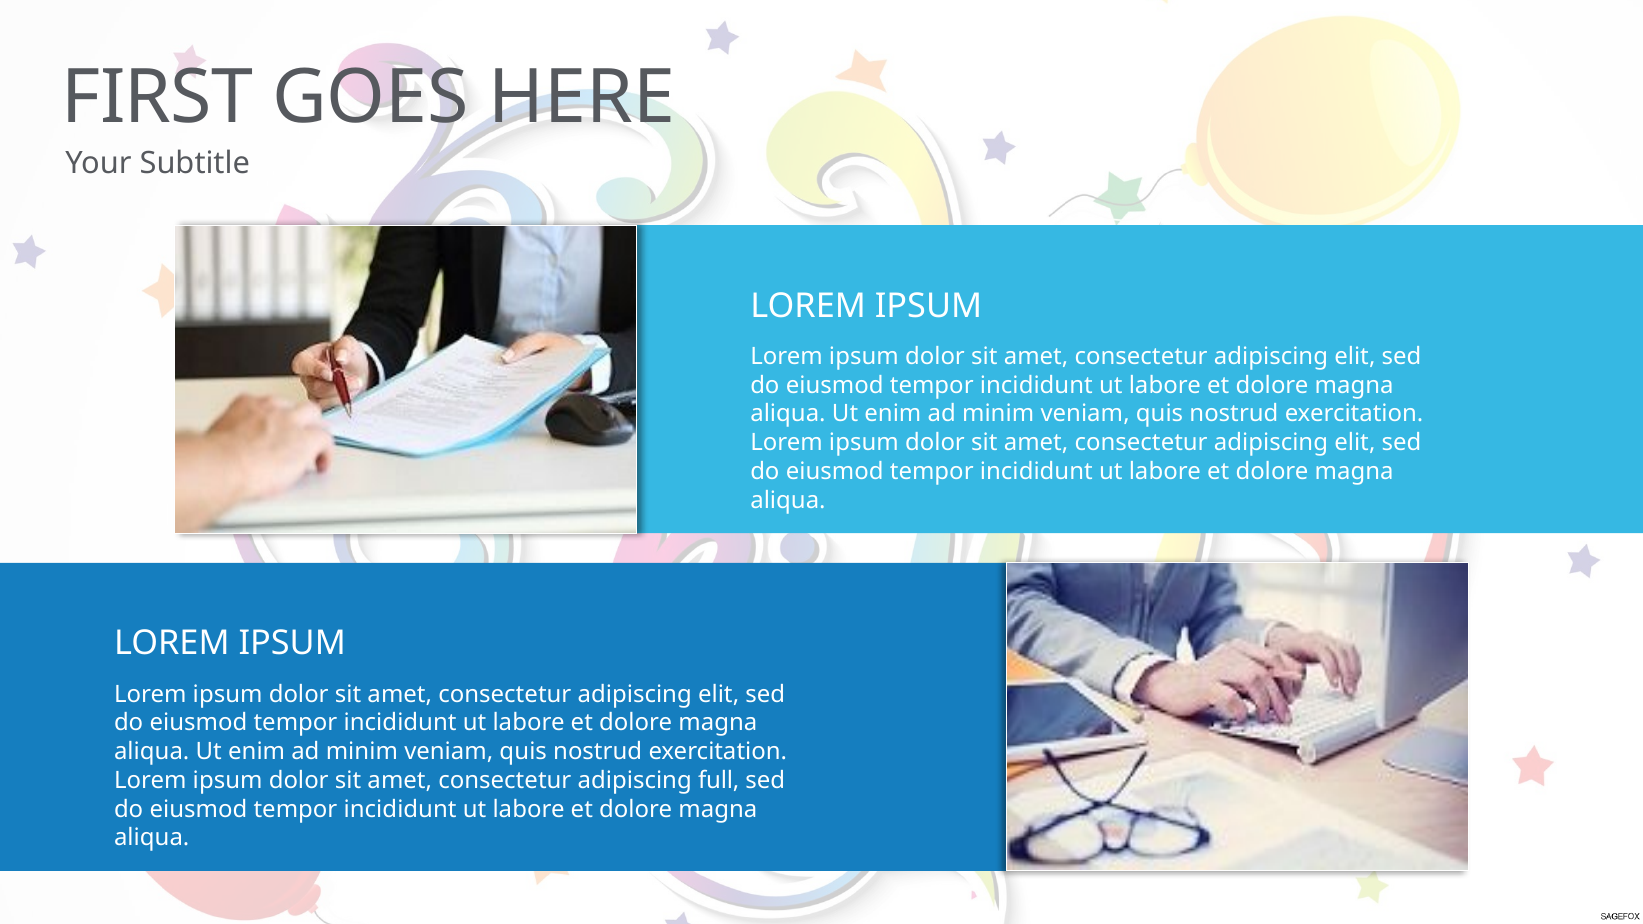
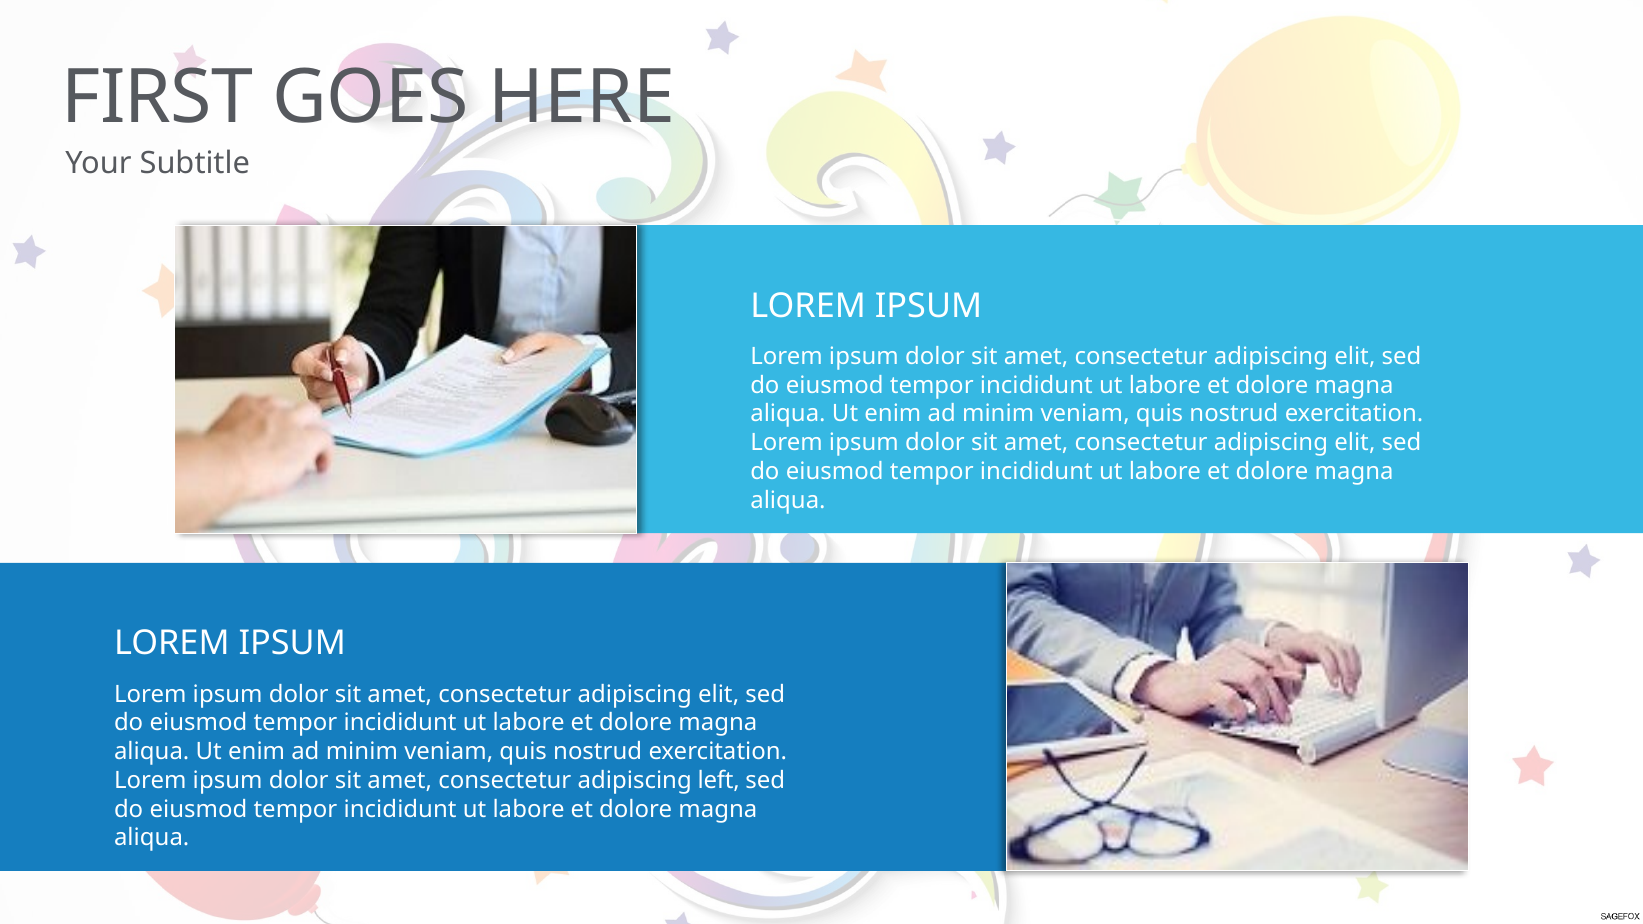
full: full -> left (719, 781)
